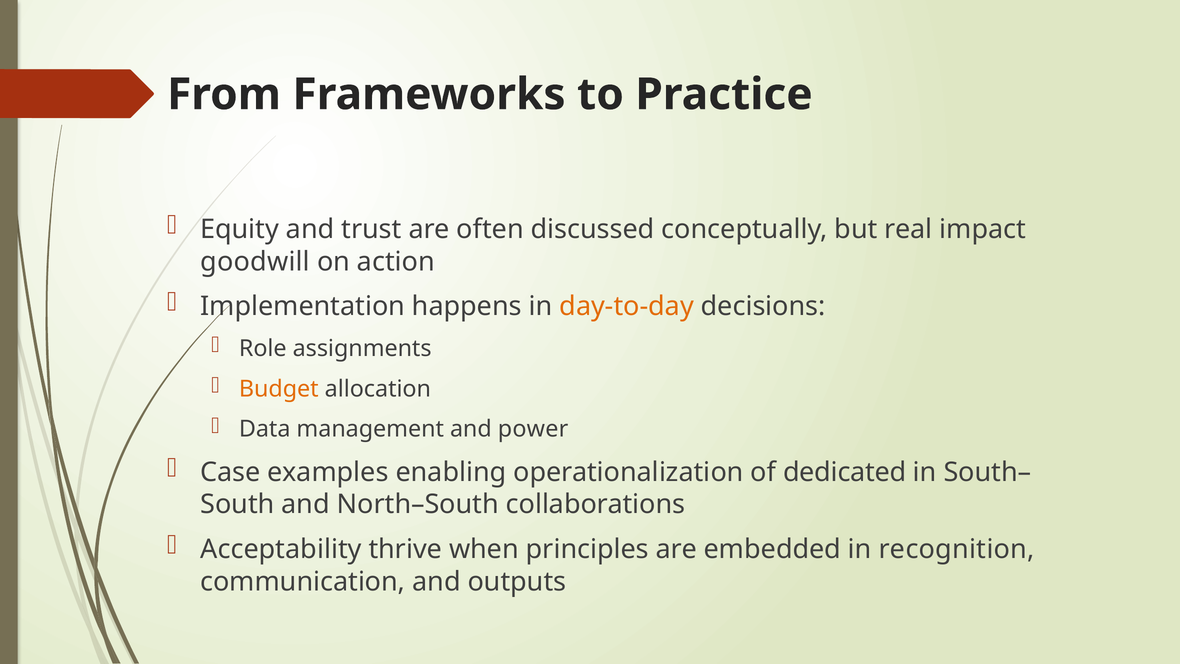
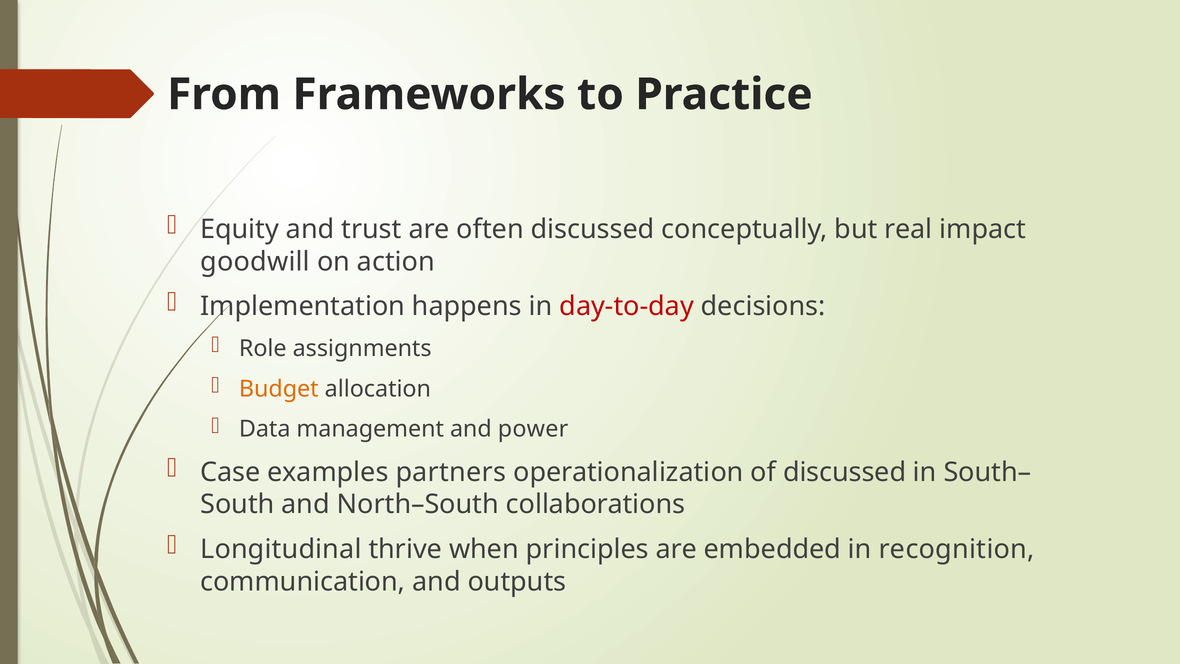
day-to-day colour: orange -> red (627, 306)
enabling: enabling -> partners (451, 472)
of dedicated: dedicated -> discussed (845, 472)
Acceptability: Acceptability -> Longitudinal (281, 549)
